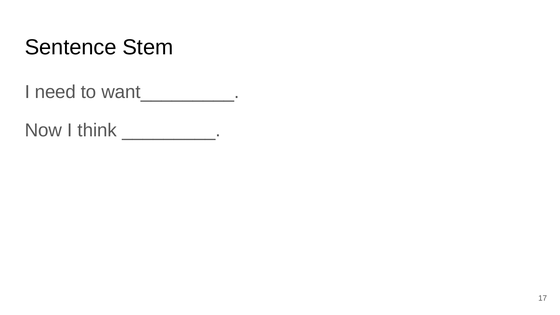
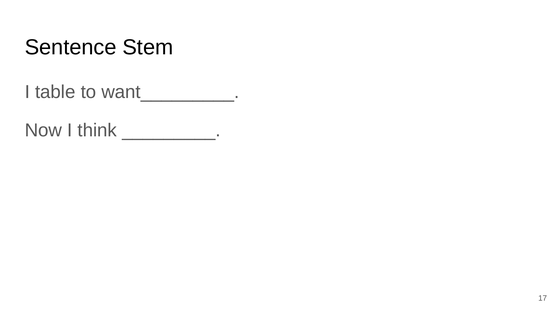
need: need -> table (55, 92)
